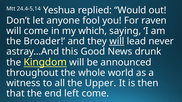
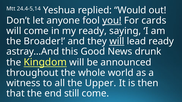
you underline: none -> present (112, 21)
raven: raven -> cards (154, 21)
my which: which -> ready (93, 31)
lead never: never -> ready (161, 41)
left: left -> still (72, 94)
